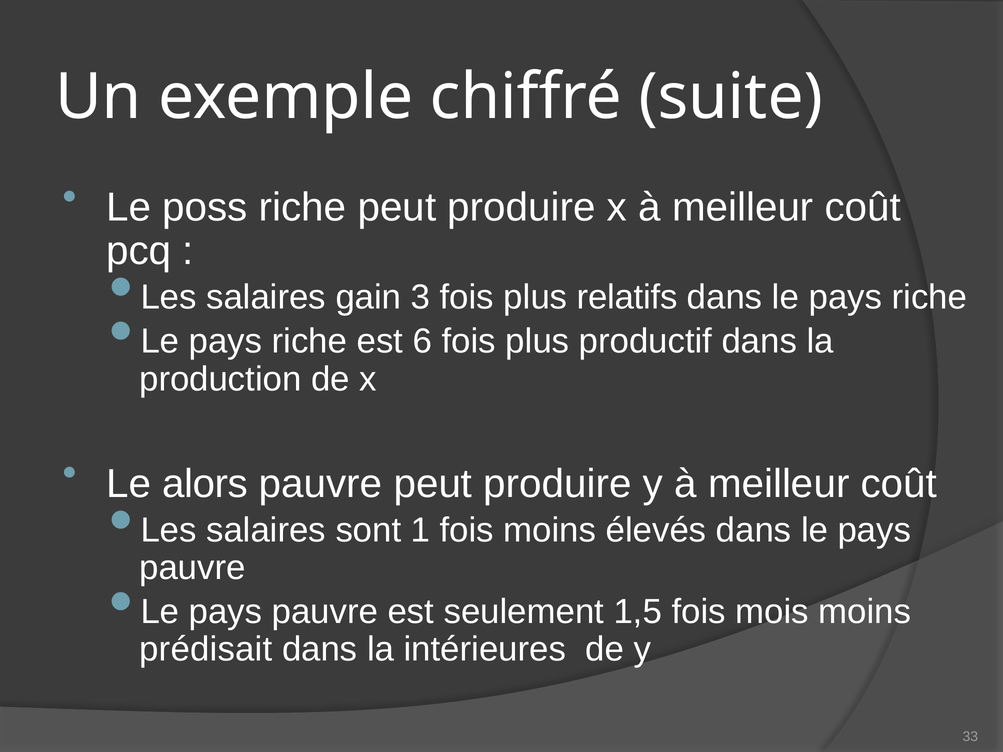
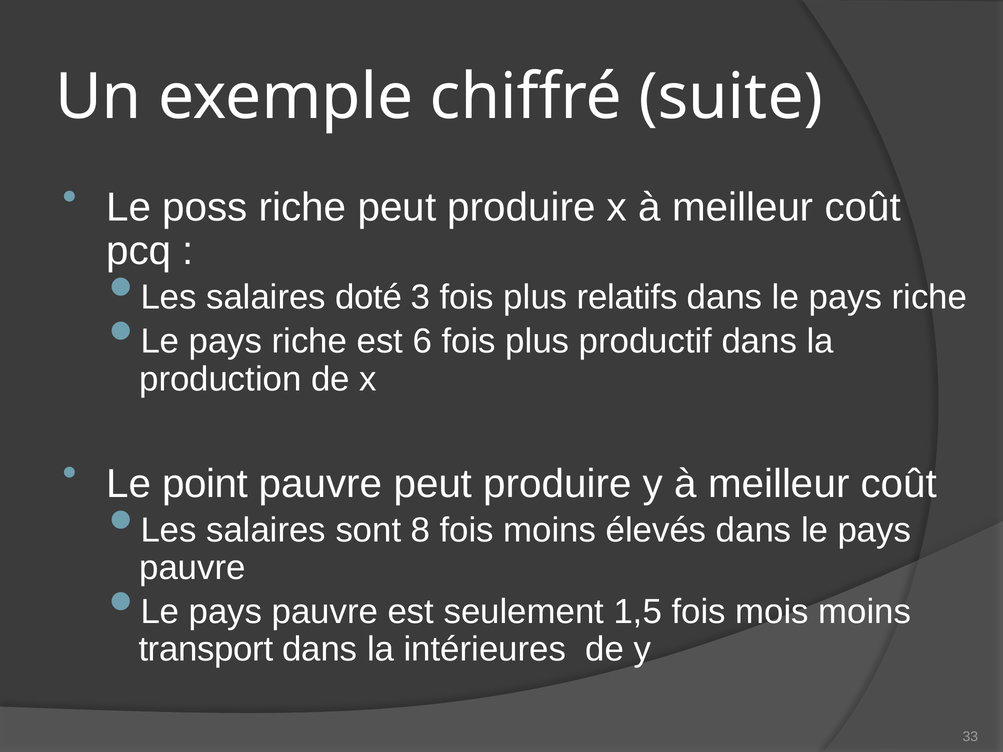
gain: gain -> doté (369, 298)
alors: alors -> point (205, 484)
1: 1 -> 8 (421, 530)
prédisait: prédisait -> transport (206, 650)
